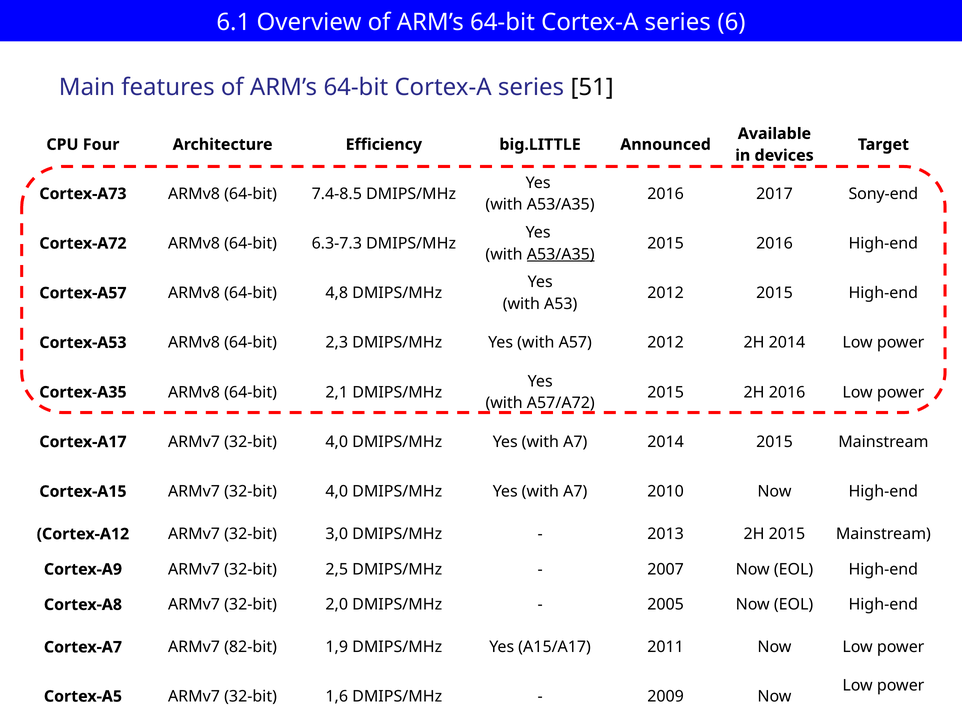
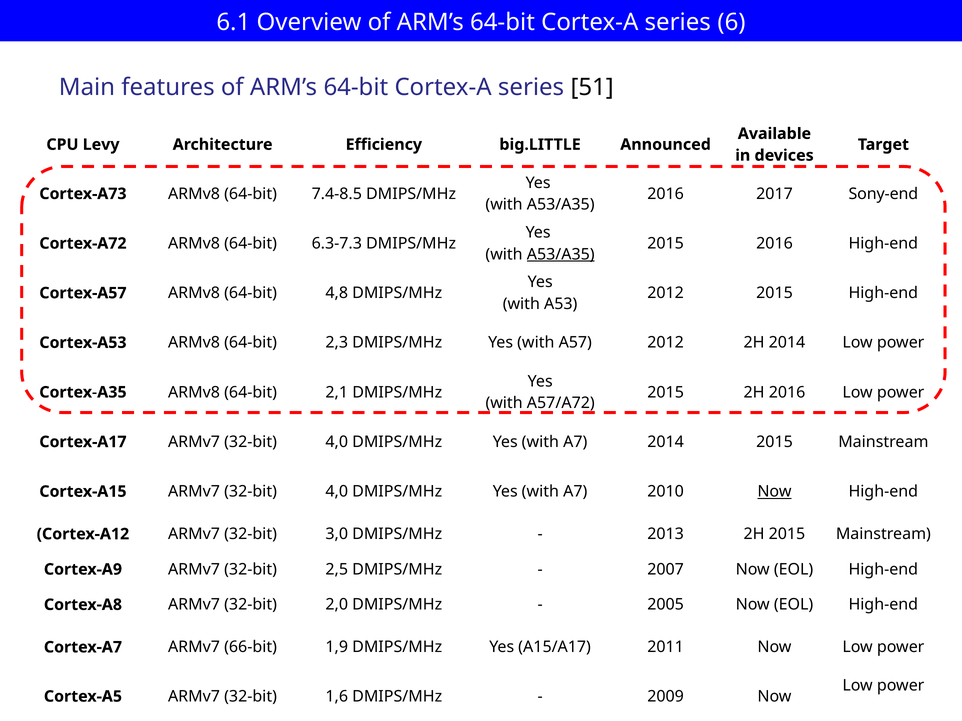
Four: Four -> Levy (101, 145)
Now underline: none -> present (774, 492)
82-bit: 82-bit -> 66-bit (251, 648)
